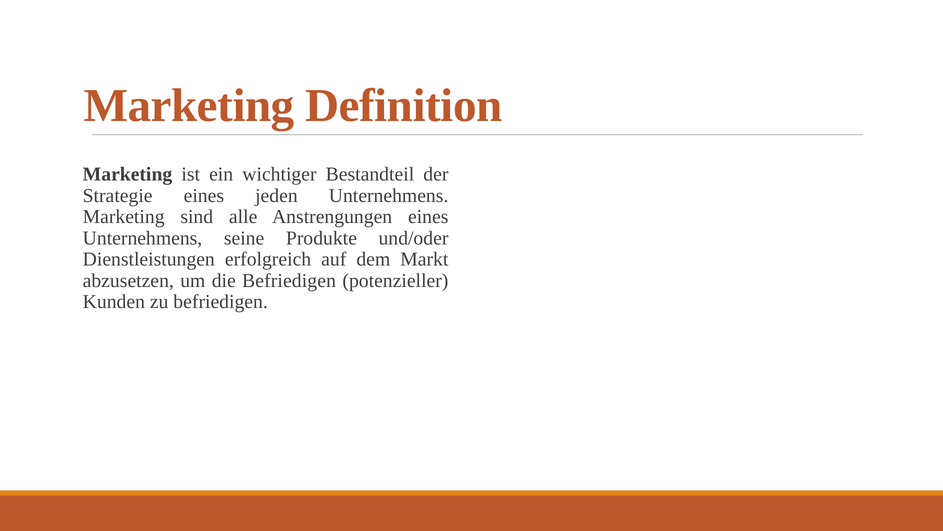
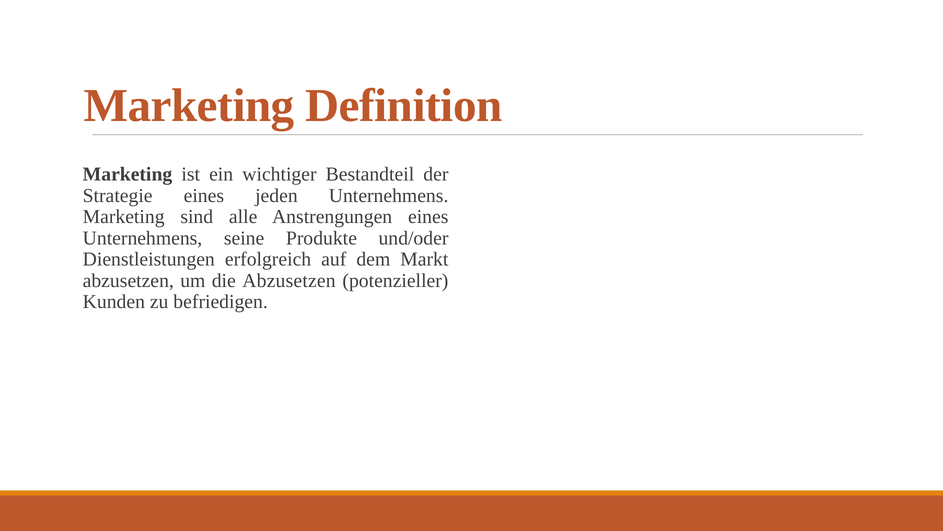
die Befriedigen: Befriedigen -> Abzusetzen (289, 280)
